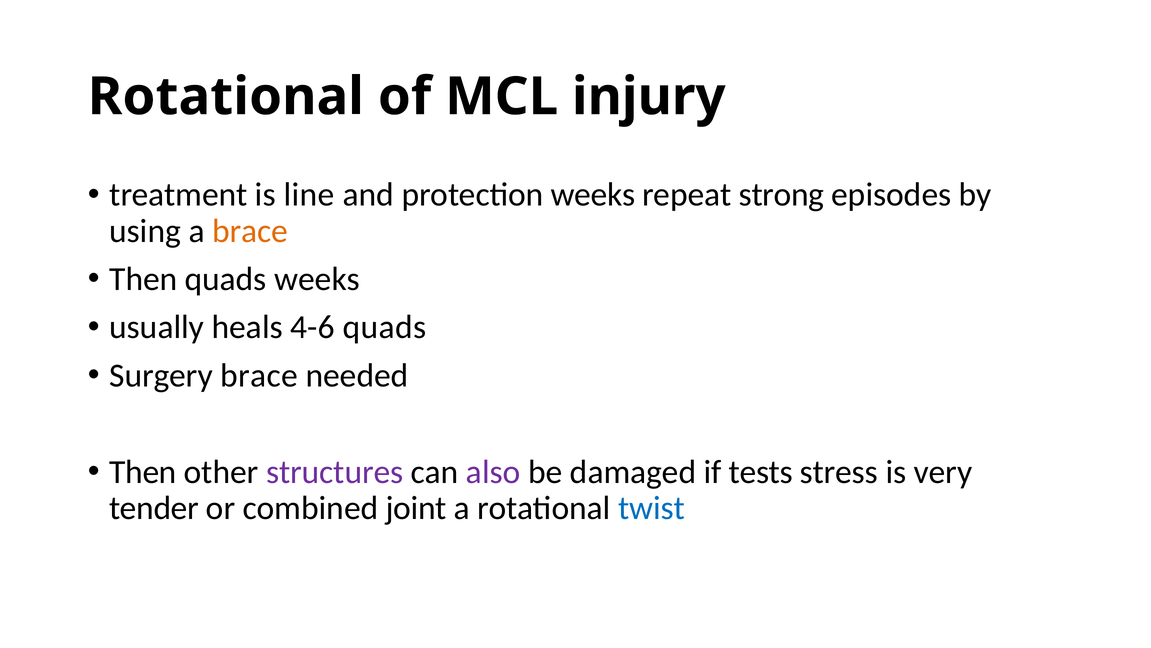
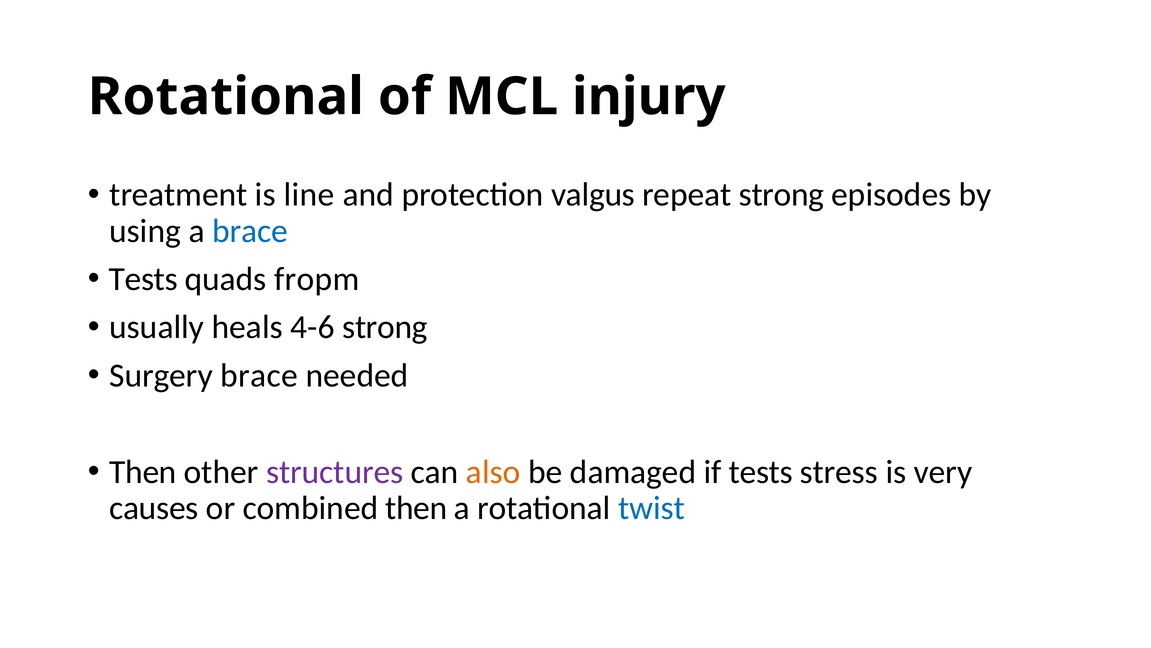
protection weeks: weeks -> valgus (593, 195)
brace colour: orange -> blue (250, 231)
Then: Then -> Tests (143, 279)
quads weeks: weeks -> fropm (317, 279)
4-6 quads: quads -> strong (385, 327)
also colour: purple -> orange (493, 472)
tender: tender -> causes (154, 508)
combined joint: joint -> then (416, 508)
